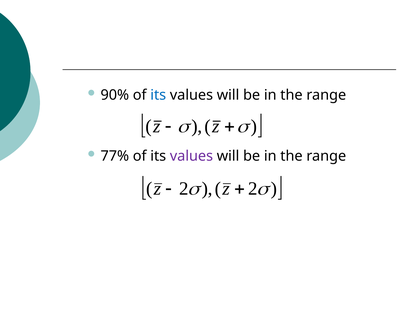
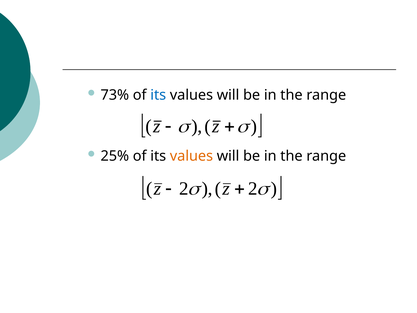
90%: 90% -> 73% (115, 95)
77%: 77% -> 25% (115, 156)
values colour: purple -> orange (191, 156)
